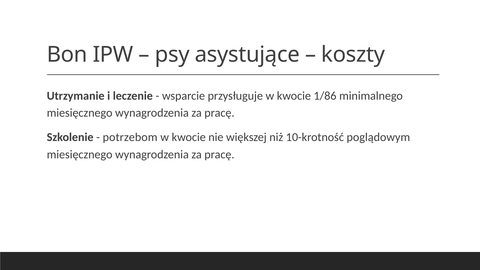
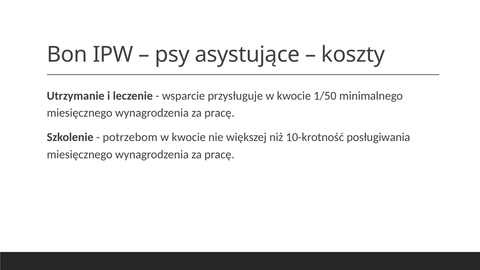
1/86: 1/86 -> 1/50 (325, 96)
poglądowym: poglądowym -> posługiwania (378, 137)
